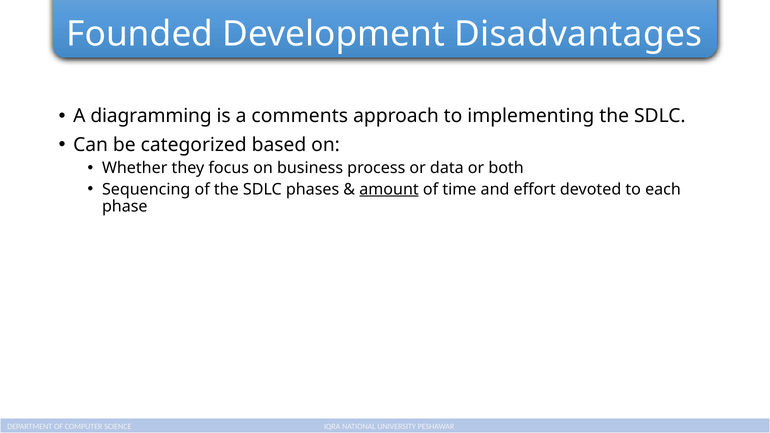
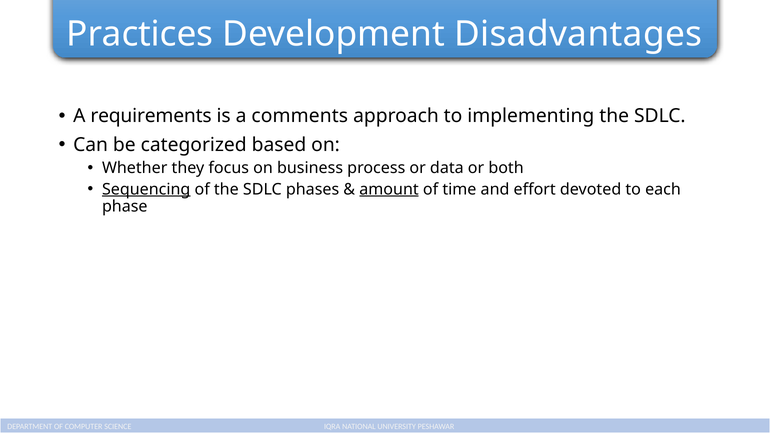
Founded: Founded -> Practices (140, 34)
diagramming: diagramming -> requirements (151, 116)
Sequencing underline: none -> present (146, 189)
